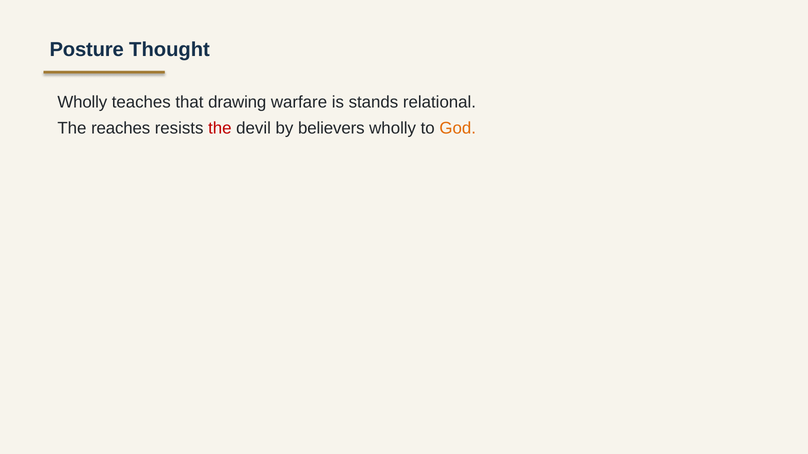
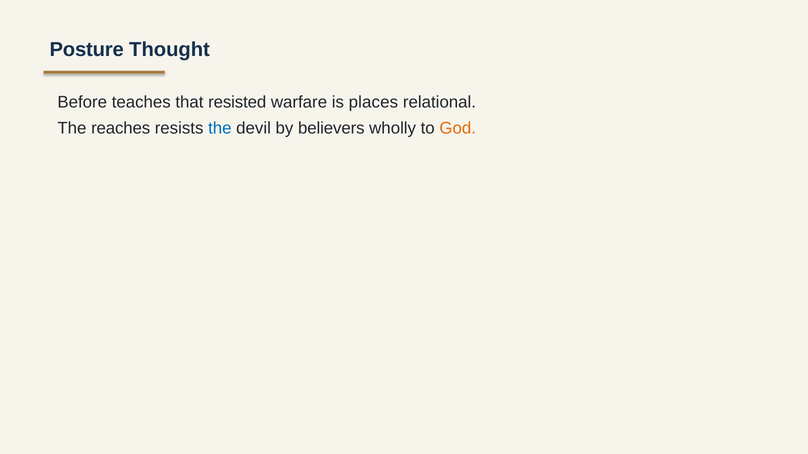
Wholly: Wholly -> Before (82, 102)
drawing: drawing -> resisted (237, 102)
stands: stands -> places (373, 102)
the colour: red -> blue (220, 128)
